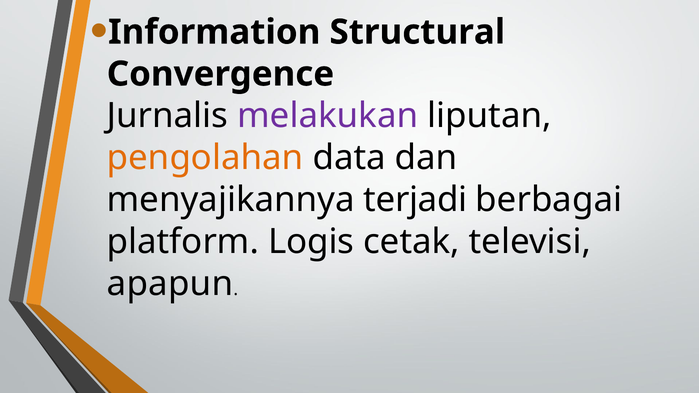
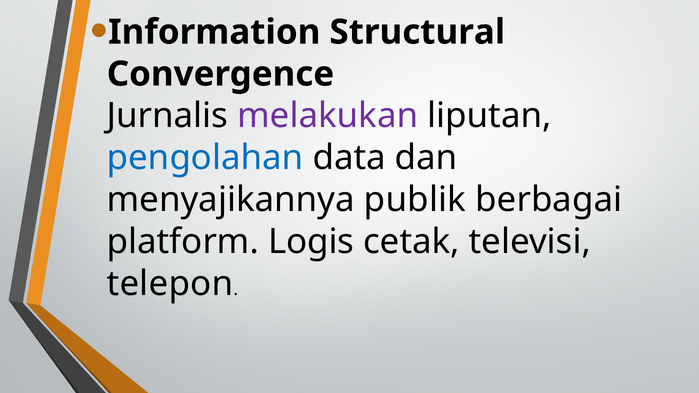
pengolahan colour: orange -> blue (205, 158)
terjadi: terjadi -> publik (415, 200)
apapun: apapun -> telepon (170, 284)
